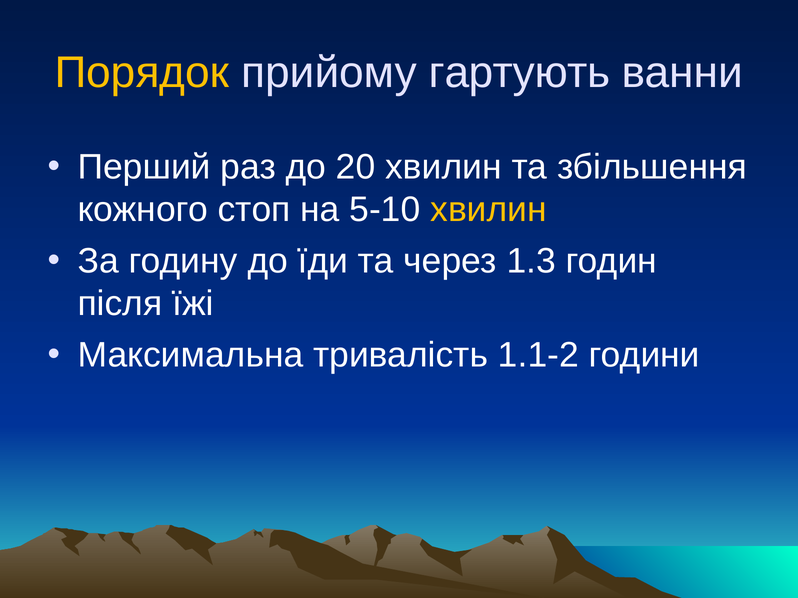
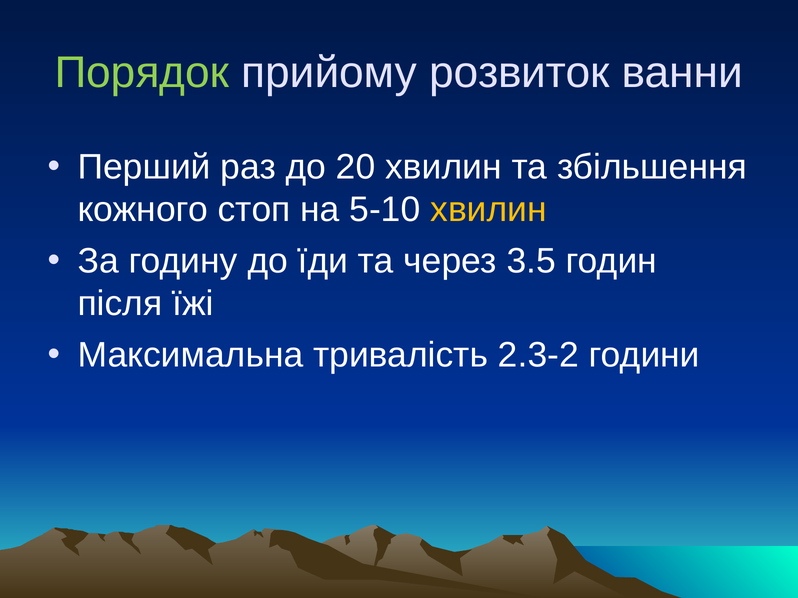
Порядок colour: yellow -> light green (142, 73)
гартують: гартують -> розвиток (519, 73)
1.3: 1.3 -> 3.5 (531, 261)
1.1-2: 1.1-2 -> 2.3-2 (538, 355)
